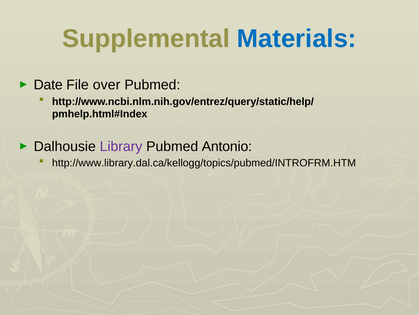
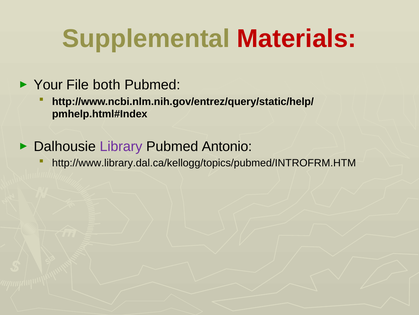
Materials colour: blue -> red (297, 38)
Date: Date -> Your (48, 85)
over: over -> both (107, 85)
